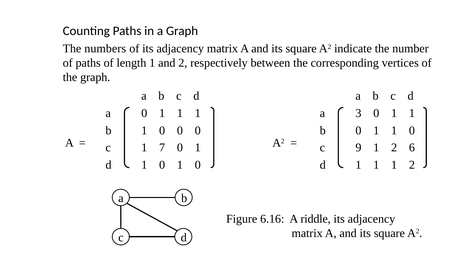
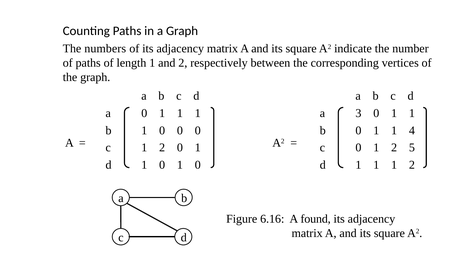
1 1 0: 0 -> 4 (412, 130)
c 1 7: 7 -> 2 (162, 148)
c 9: 9 -> 0 (358, 148)
6: 6 -> 5 (412, 148)
riddle: riddle -> found (316, 219)
